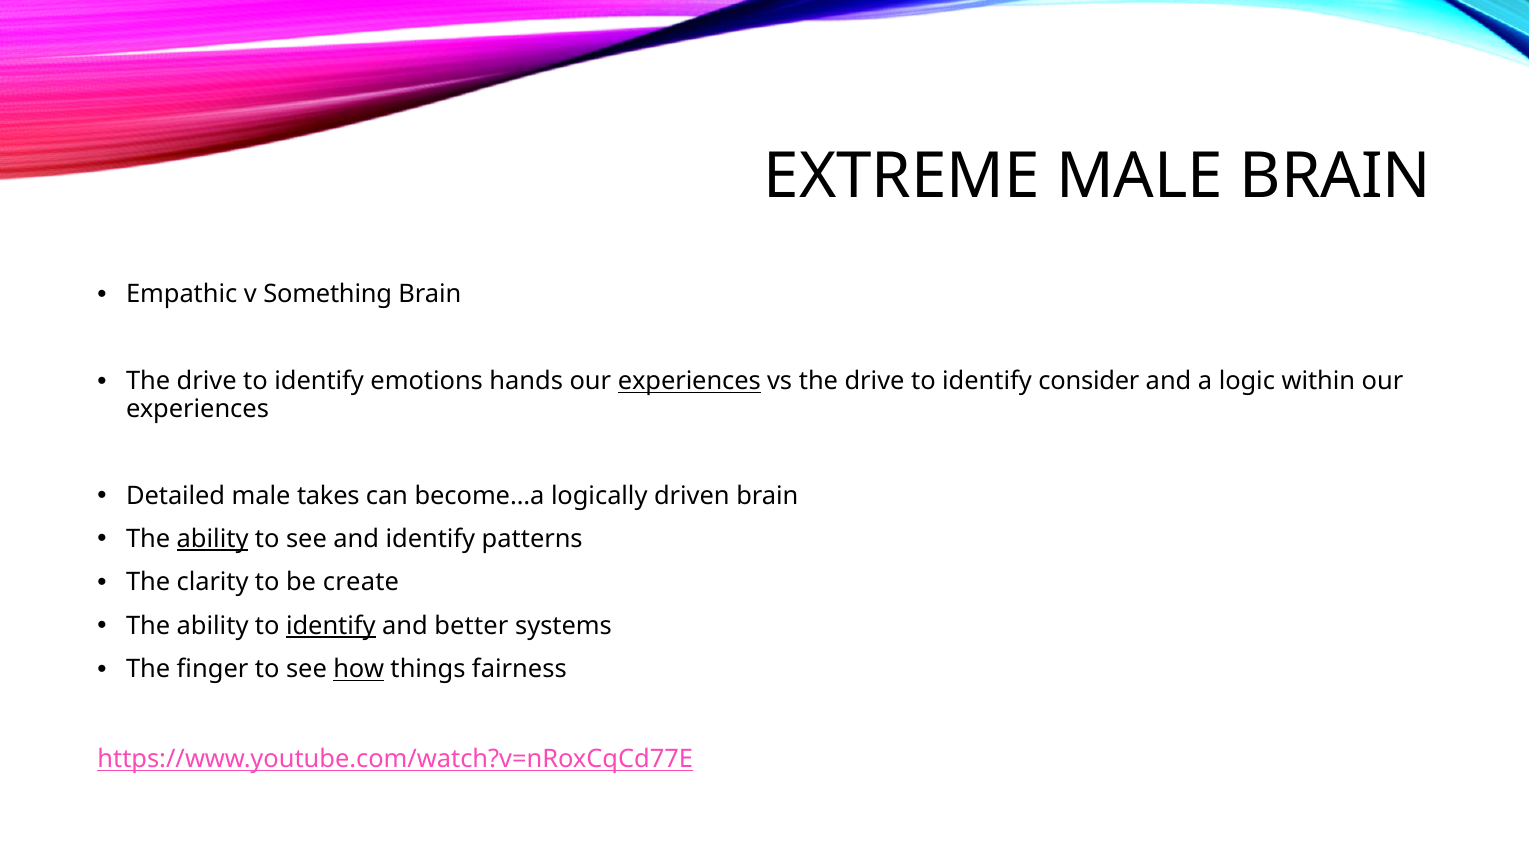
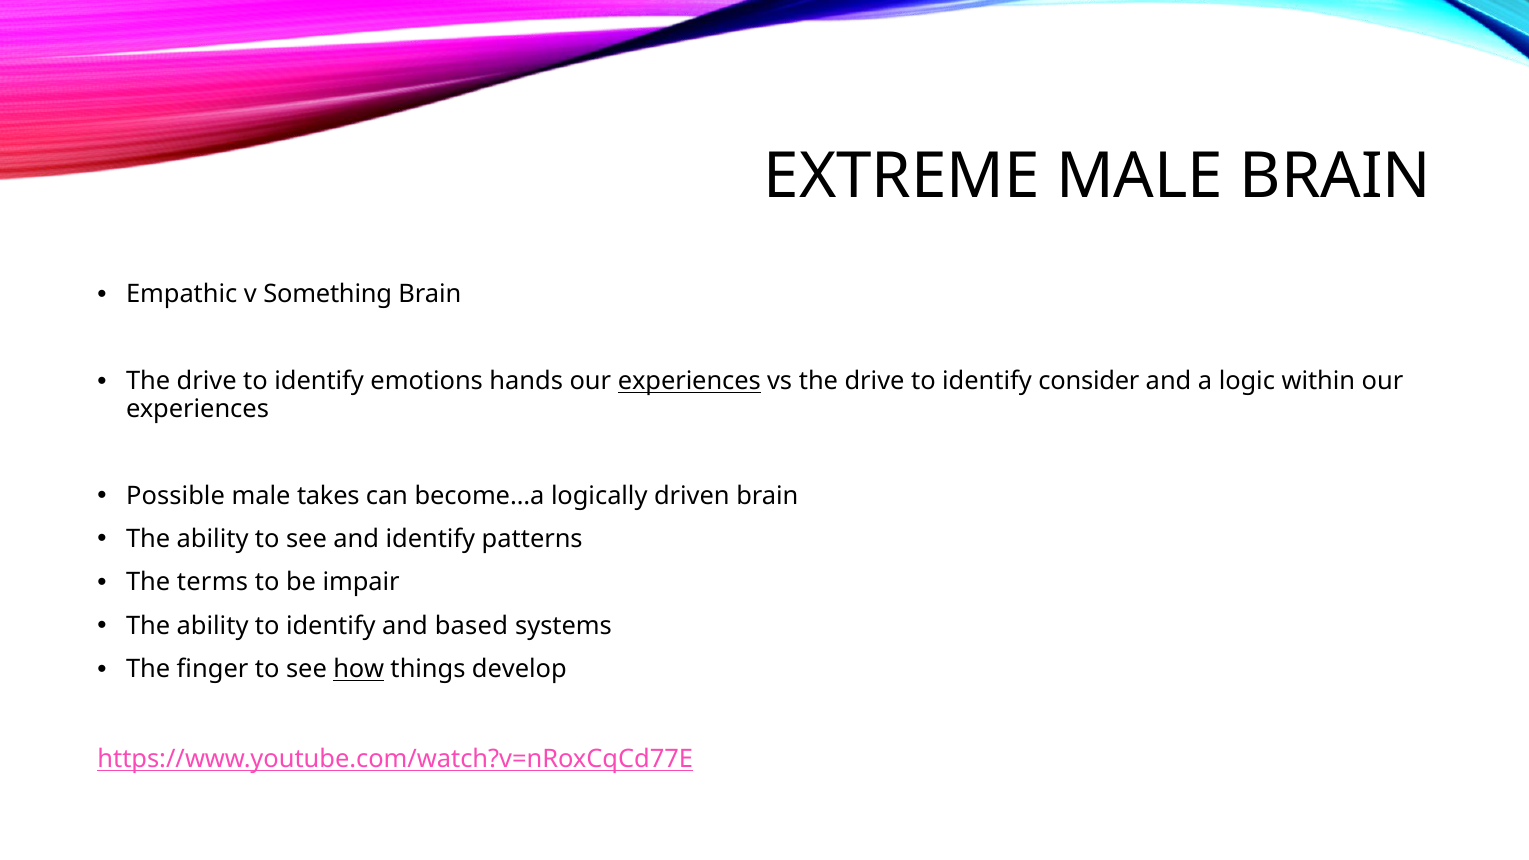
Detailed: Detailed -> Possible (176, 496)
ability underline: present -> none (213, 539)
clarity: clarity -> terms (212, 583)
create: create -> impair (361, 583)
identify underline: present -> none (331, 626)
better: better -> based (471, 626)
fairness: fairness -> develop (519, 669)
